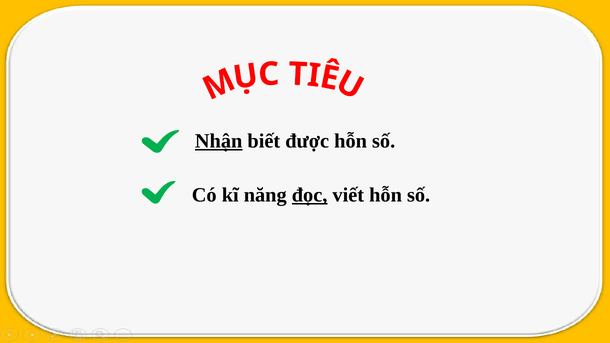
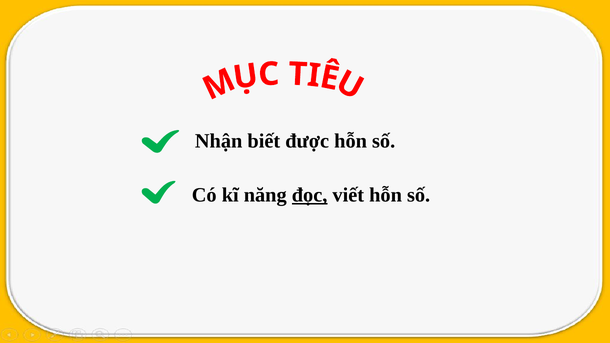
Nhận underline: present -> none (219, 141)
